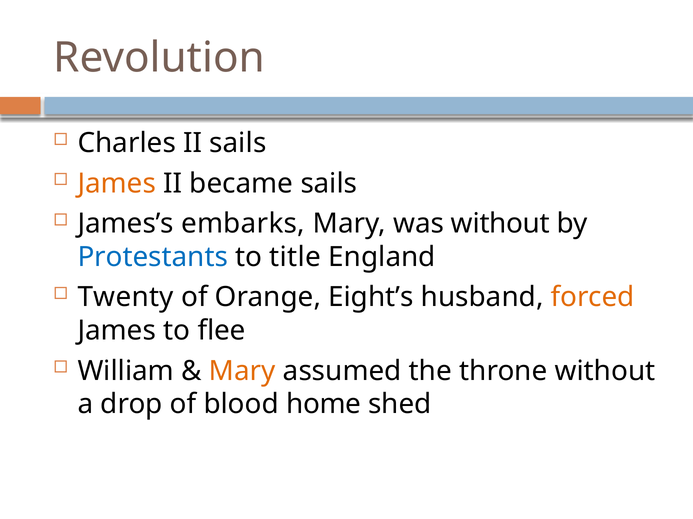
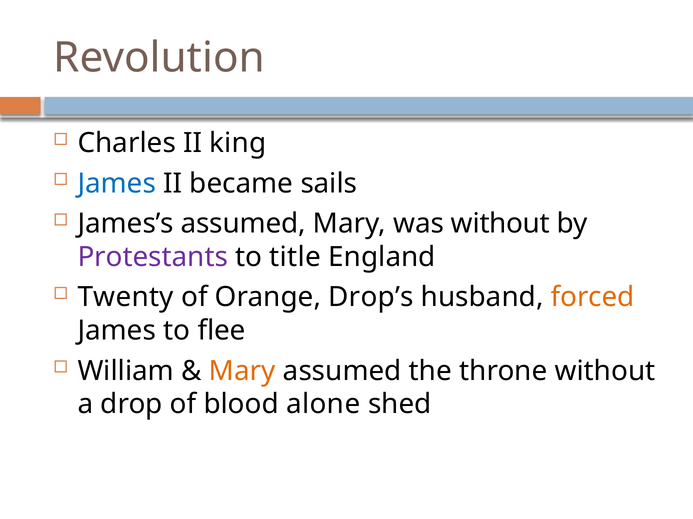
II sails: sails -> king (238, 143)
James colour: orange -> blue (117, 184)
James’s embarks: embarks -> assumed (243, 224)
Protestants colour: blue -> purple (153, 257)
Eight’s: Eight’s -> Drop’s (371, 298)
home: home -> alone (323, 405)
